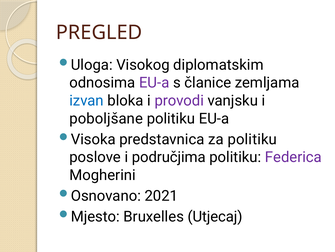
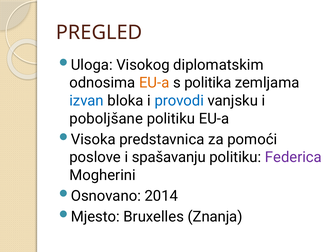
EU-a colour: purple -> orange (154, 83)
članice: članice -> politika (208, 83)
provodi colour: purple -> blue (179, 100)
za politiku: politiku -> pomoći (252, 139)
područjima: područjima -> spašavanju (169, 157)
2021: 2021 -> 2014 (161, 195)
Utjecaj: Utjecaj -> Znanja (215, 216)
